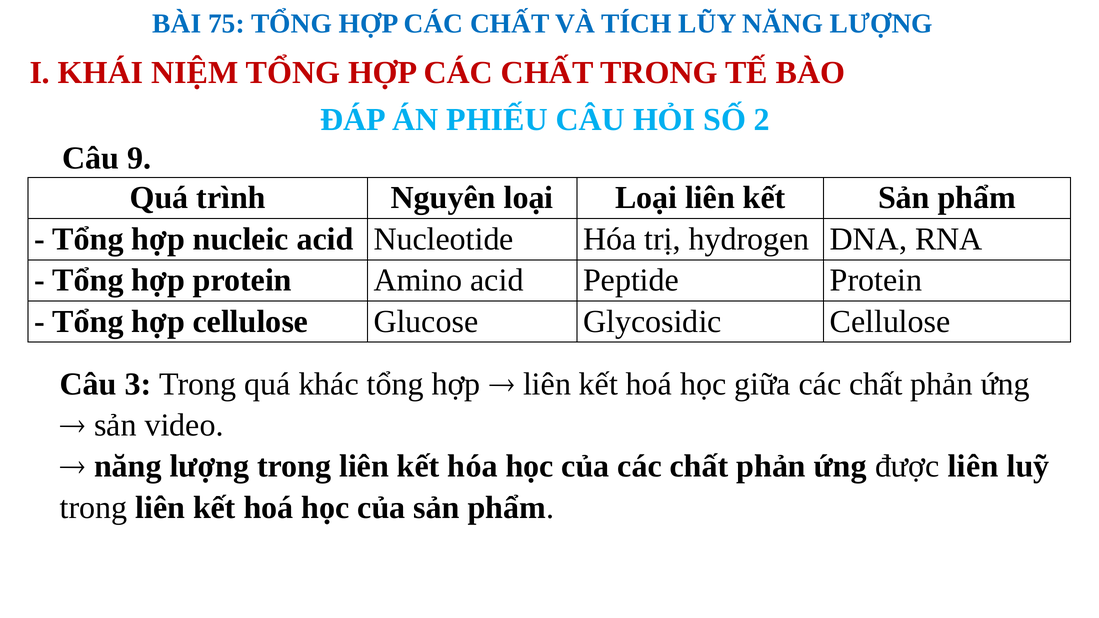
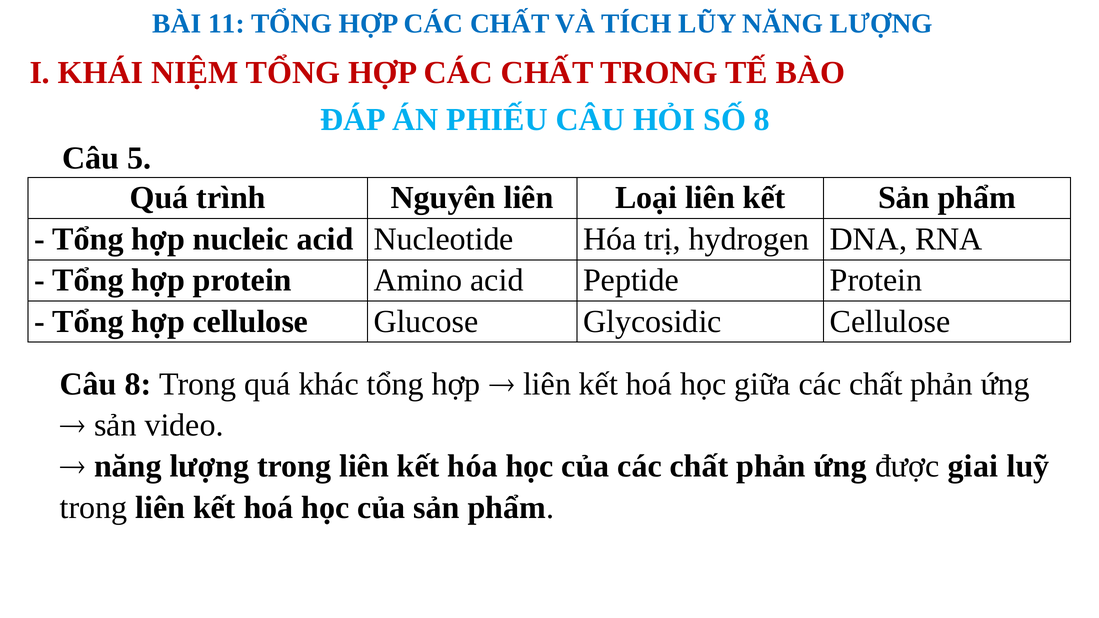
75: 75 -> 11 (226, 24)
SỐ 2: 2 -> 8 (762, 120)
9: 9 -> 5 (139, 158)
Nguyên loại: loại -> liên (529, 198)
Câu 3: 3 -> 8 (138, 384)
được liên: liên -> giai (973, 466)
